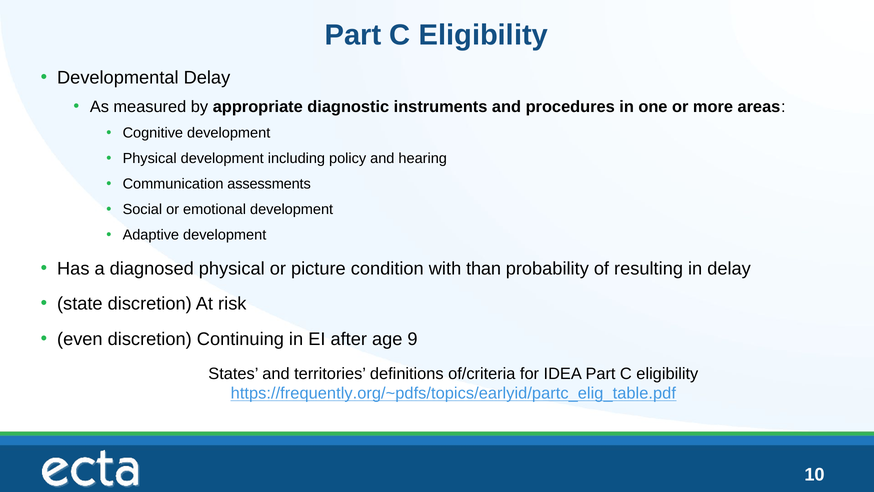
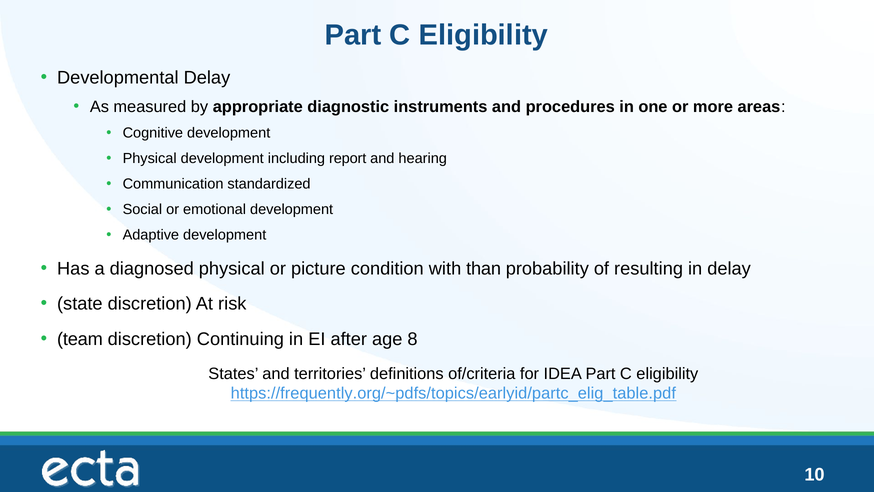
policy: policy -> report (348, 159)
assessments: assessments -> standardized (269, 184)
even: even -> team (80, 339)
9: 9 -> 8 (413, 339)
